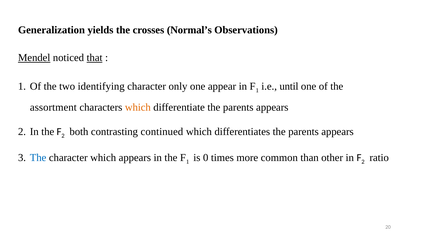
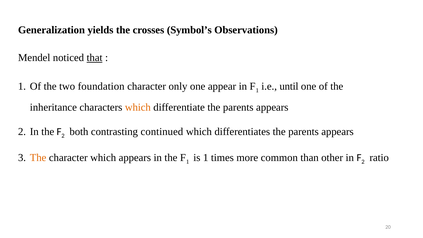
Normal’s: Normal’s -> Symbol’s (189, 30)
Mendel underline: present -> none (34, 58)
identifying: identifying -> foundation (101, 86)
assortment: assortment -> inheritance (53, 107)
The colour: blue -> orange (38, 158)
is 0: 0 -> 1 (206, 158)
